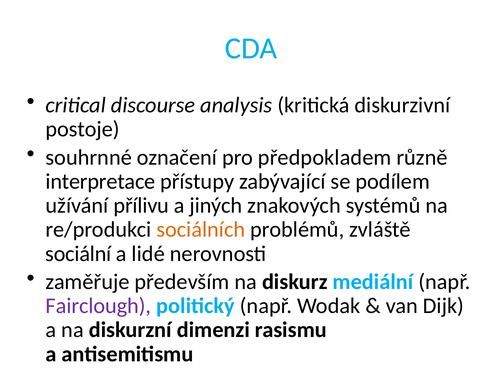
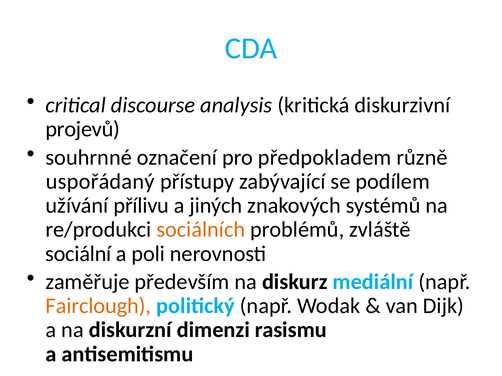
postoje: postoje -> projevů (83, 129)
interpretace: interpretace -> uspořádaný (100, 182)
lidé: lidé -> poli (148, 254)
Fairclough colour: purple -> orange (98, 306)
